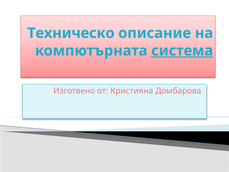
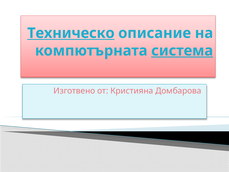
Техническо underline: none -> present (71, 33)
